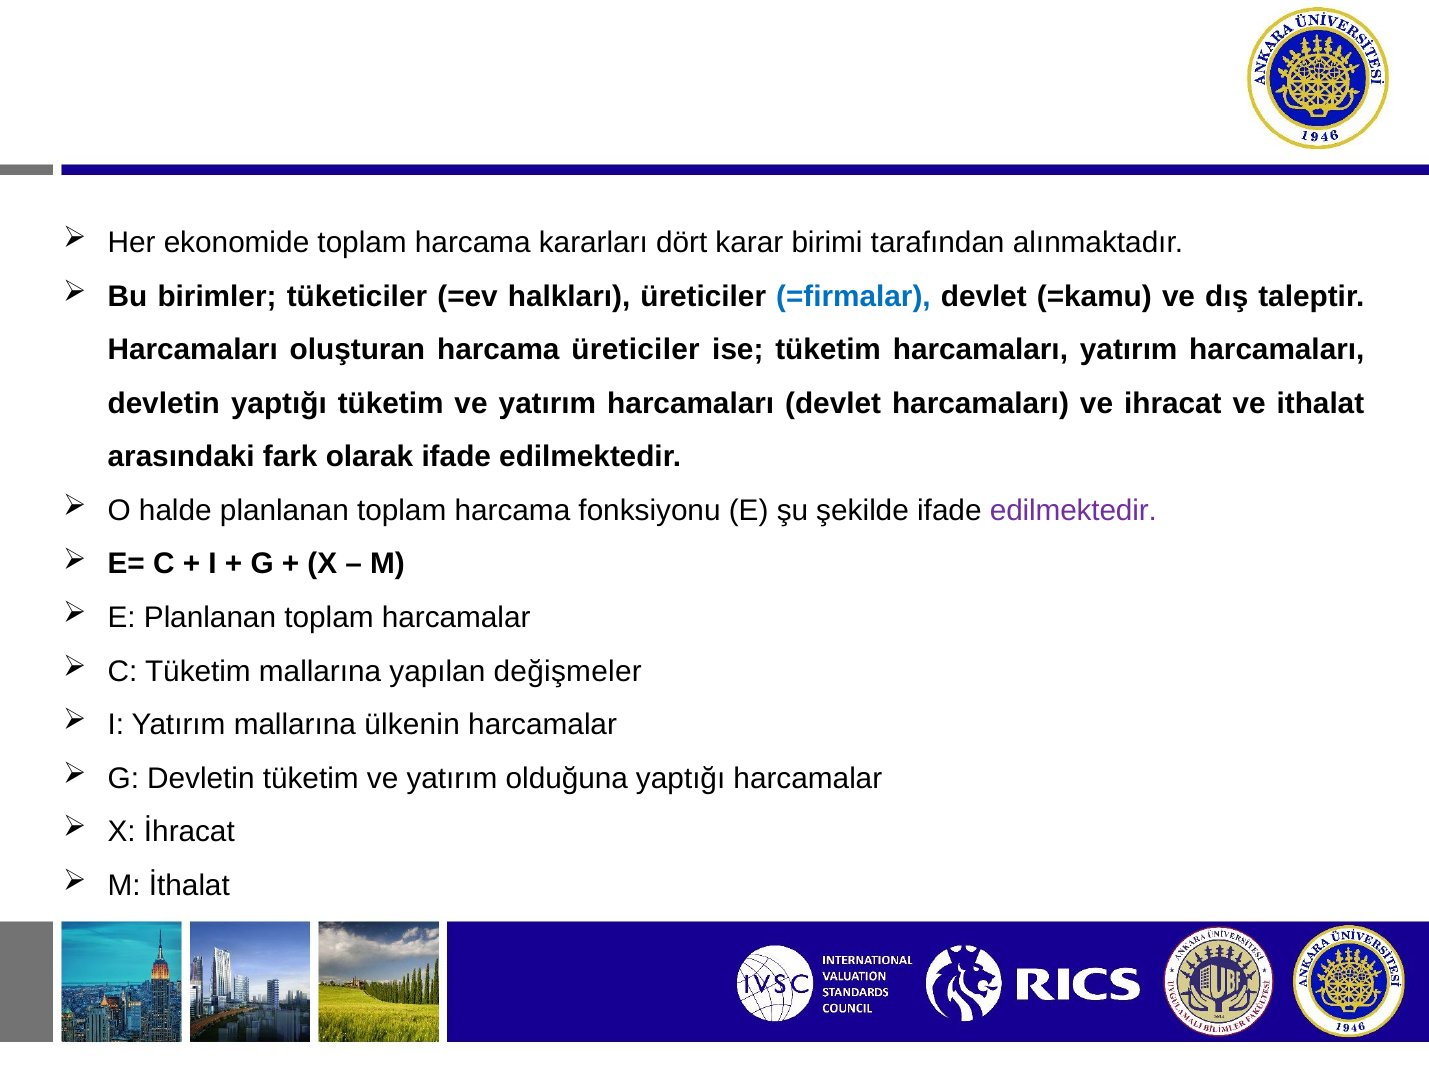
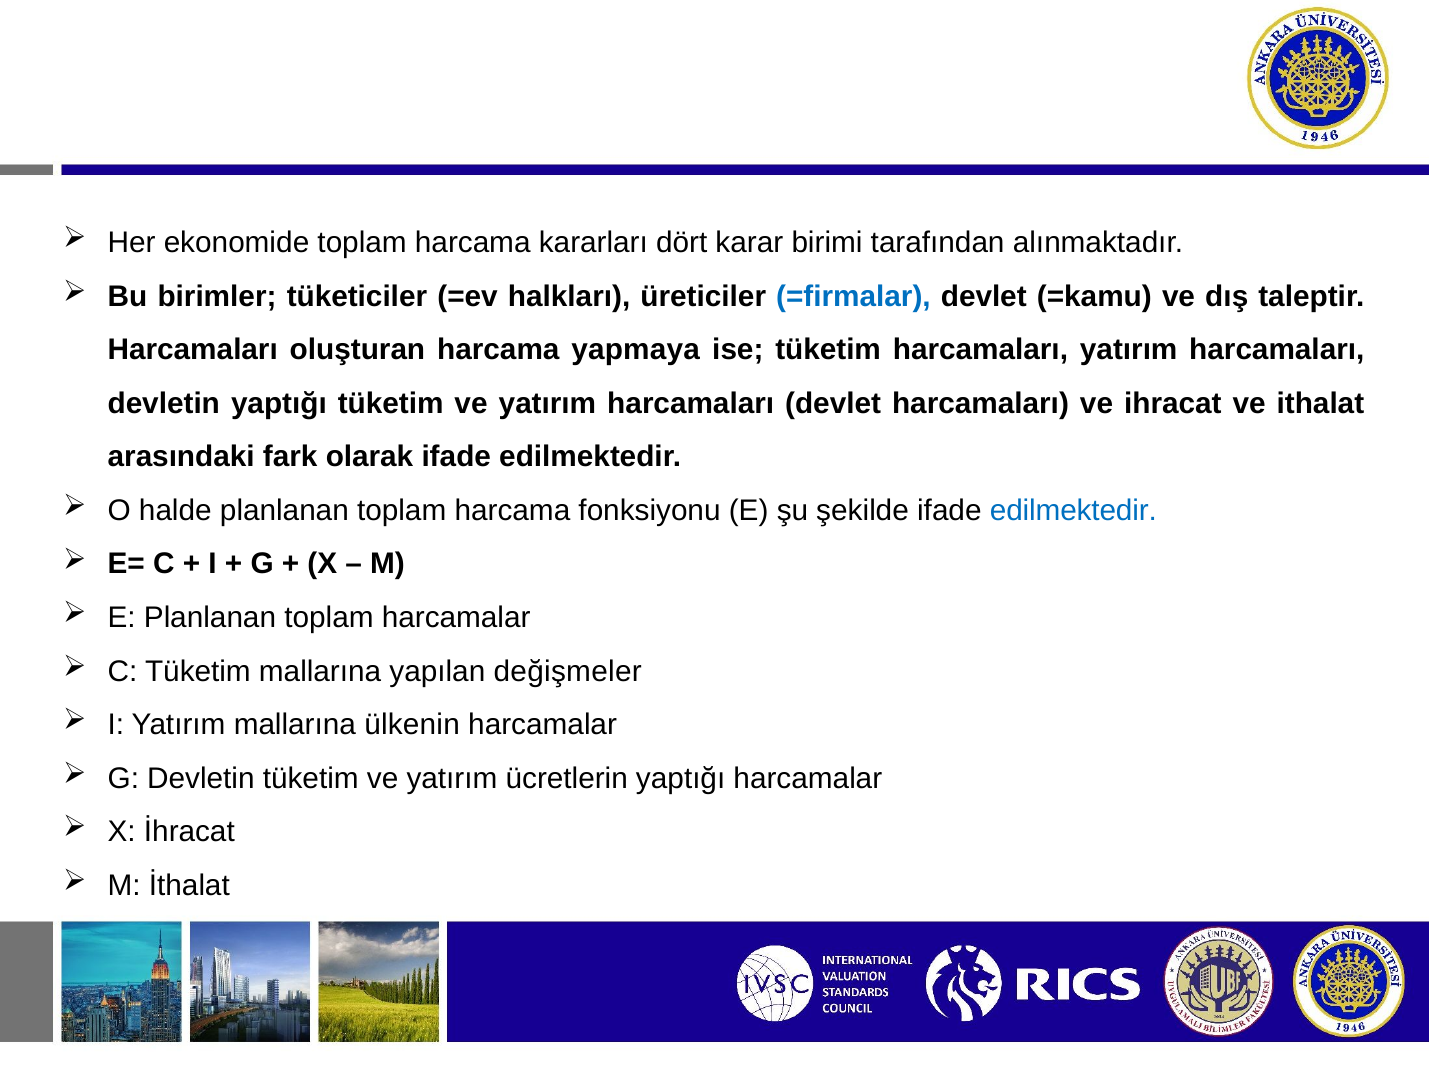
harcama üreticiler: üreticiler -> yapmaya (636, 350)
edilmektedir colour: purple -> blue (1073, 510)
olduğuna: olduğuna -> ücretlerin (567, 778)
